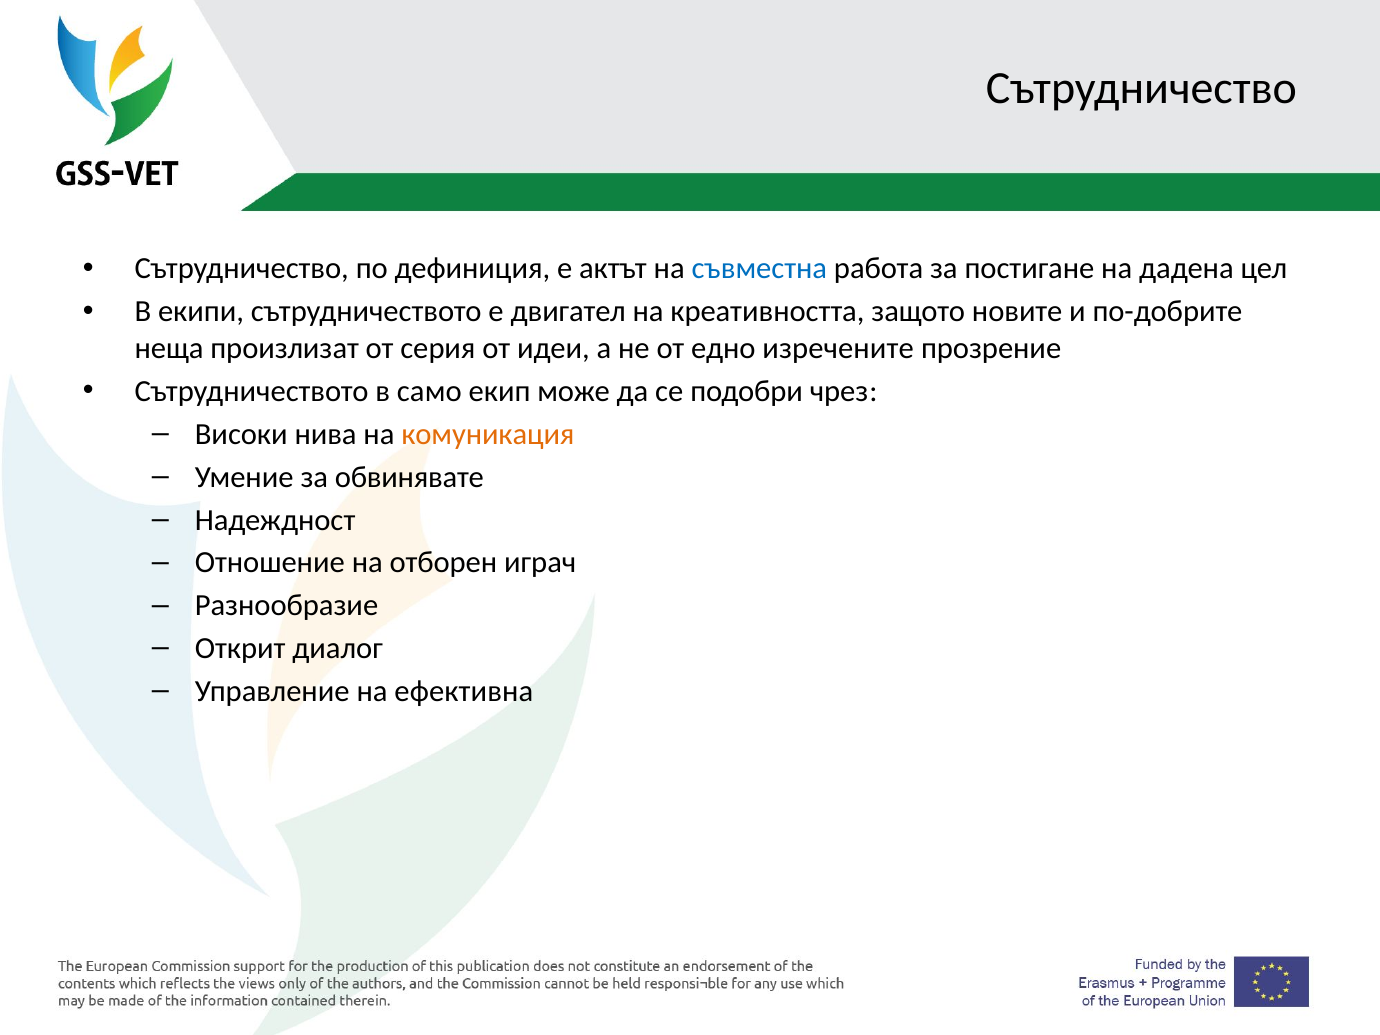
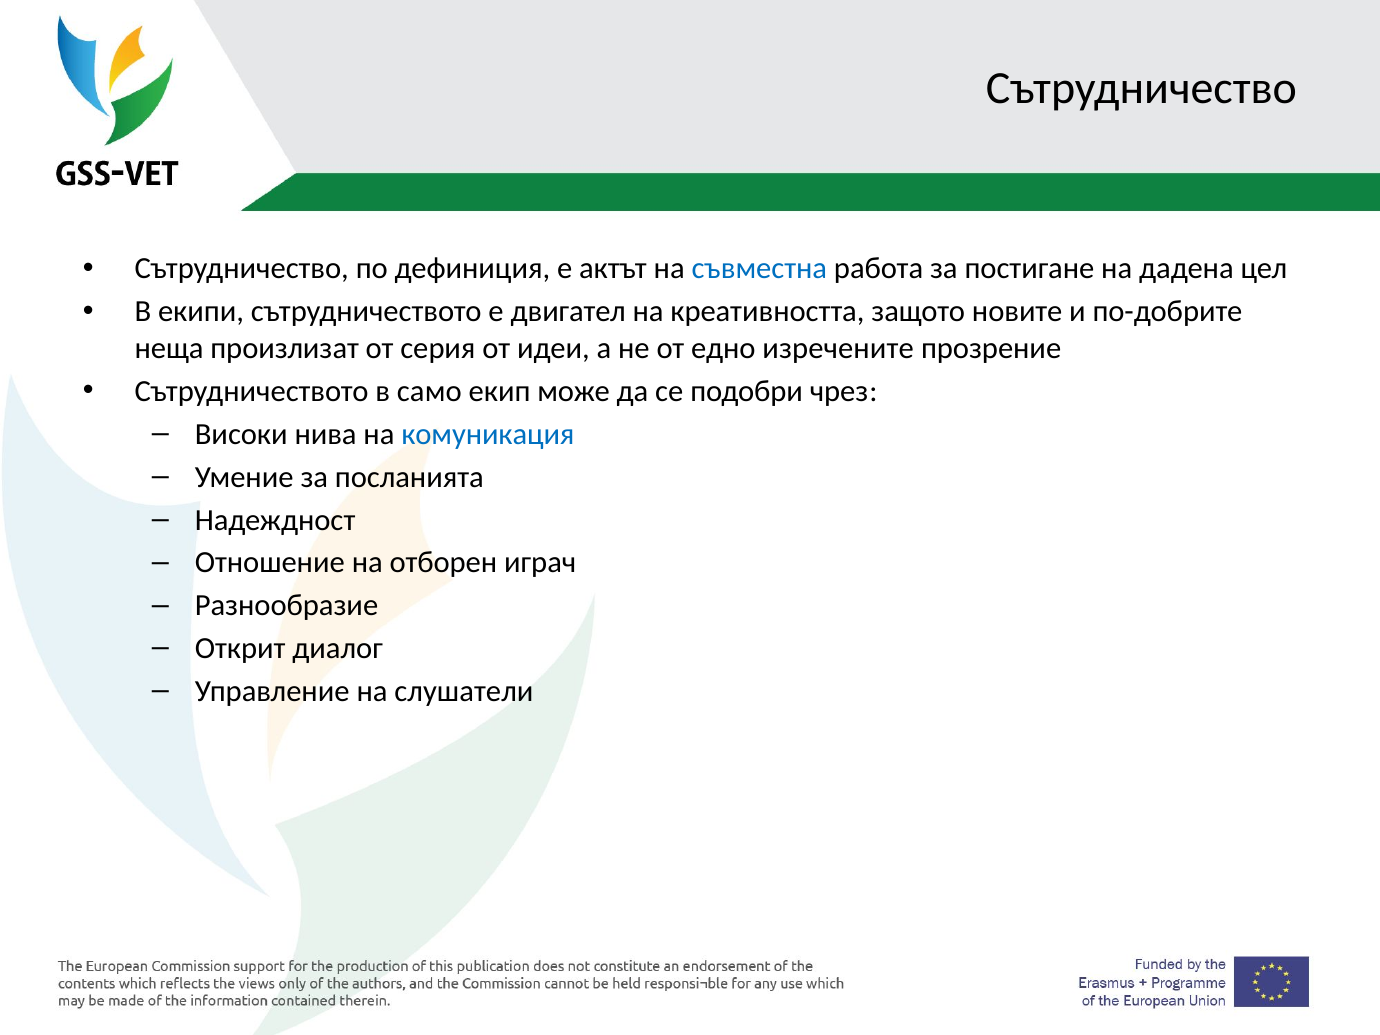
комуникация colour: orange -> blue (488, 434)
обвинявате: обвинявате -> посланията (409, 477)
ефективна: ефективна -> слушатели (464, 691)
